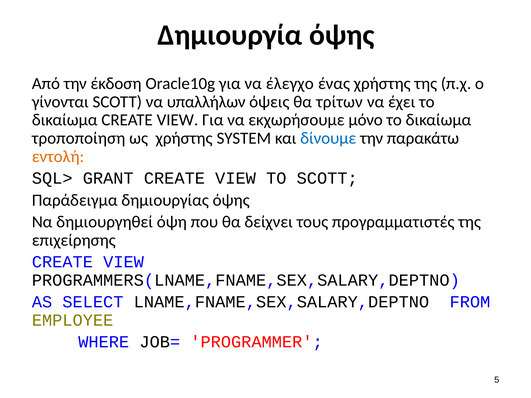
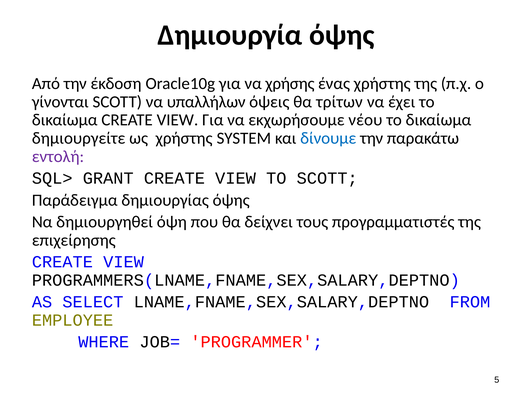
έλεγχο: έλεγχο -> χρήσης (290, 84)
μόνο: μόνο -> νέου (365, 120)
τροποποίηση: τροποποίηση -> δημιουργείτε (79, 138)
εντολή colour: orange -> purple (58, 157)
